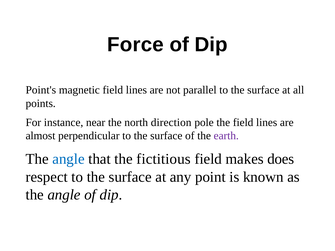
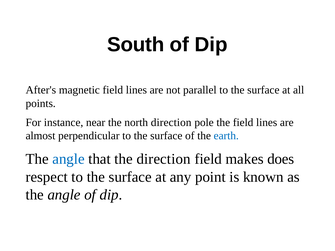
Force: Force -> South (136, 45)
Point's: Point's -> After's (41, 90)
earth colour: purple -> blue (226, 136)
the fictitious: fictitious -> direction (164, 159)
